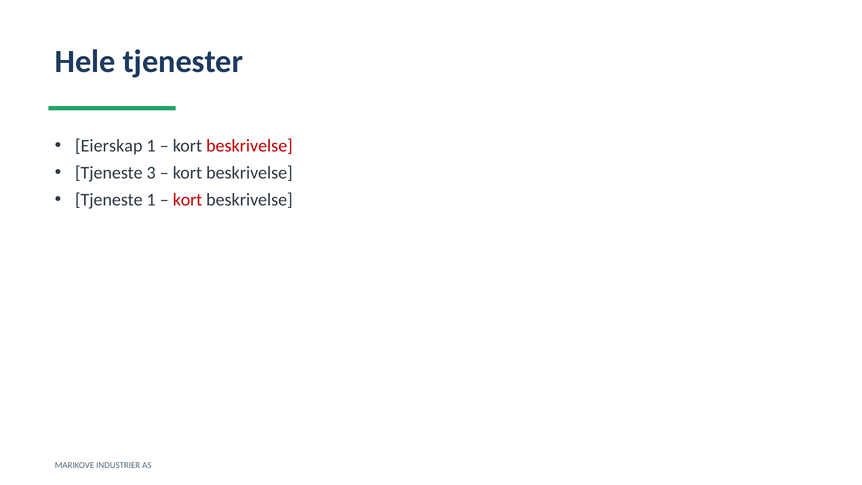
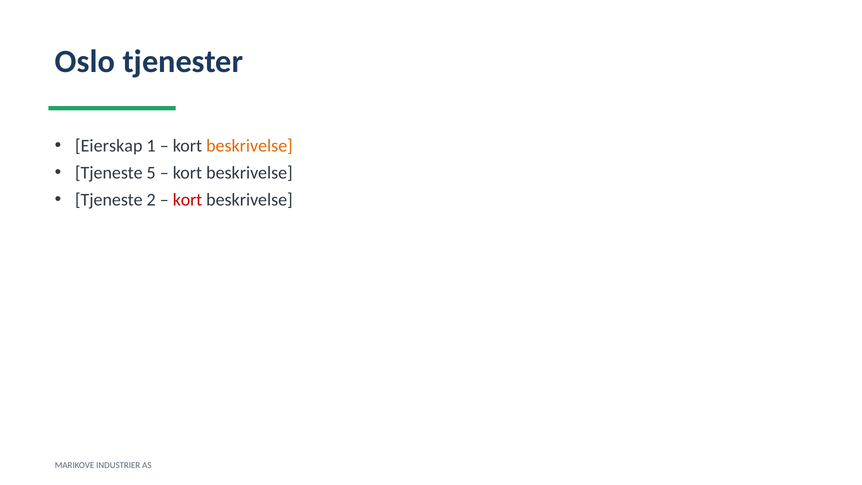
Hele: Hele -> Oslo (85, 62)
beskrivelse colour: red -> orange (249, 146)
3: 3 -> 5 (151, 173)
Tjeneste 1: 1 -> 2 (151, 200)
